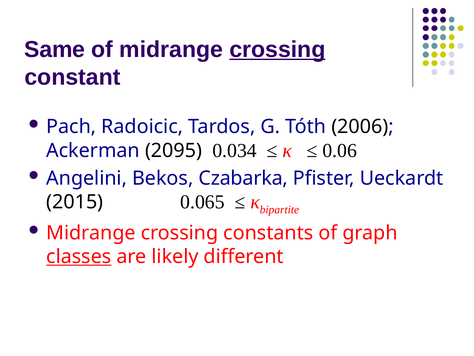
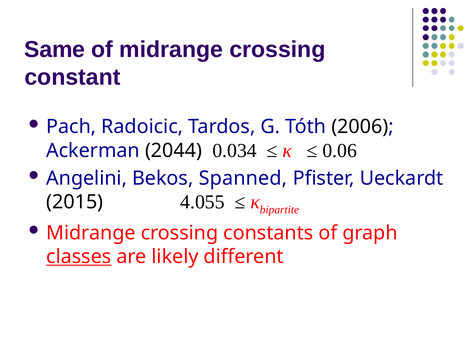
crossing underline: present -> none (277, 49)
2095: 2095 -> 2044 (174, 150)
Czabarka: Czabarka -> Spanned (243, 178)
0.065: 0.065 -> 4.055 (202, 202)
